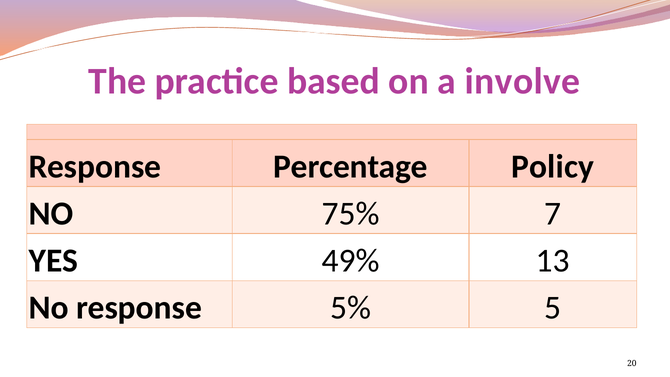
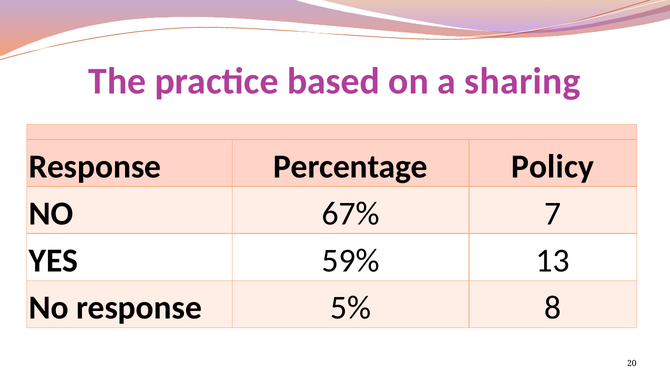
involve: involve -> sharing (523, 82)
75%: 75% -> 67% (351, 213)
49%: 49% -> 59% (351, 260)
5: 5 -> 8 (553, 307)
